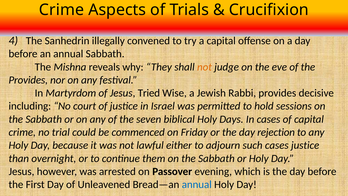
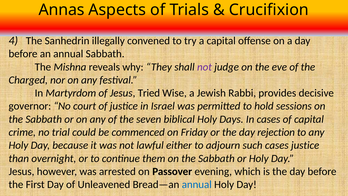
Crime: Crime -> Annas (62, 10)
not colour: orange -> purple (205, 67)
Provides: Provides -> Charged (28, 80)
including: including -> governor (30, 106)
